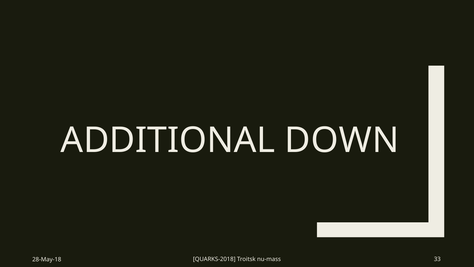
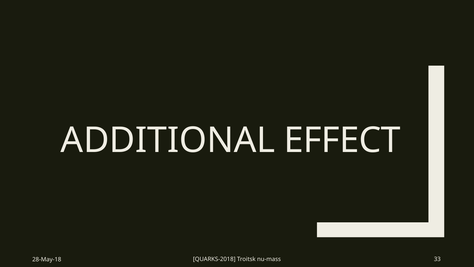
DOWN: DOWN -> EFFECT (342, 140)
